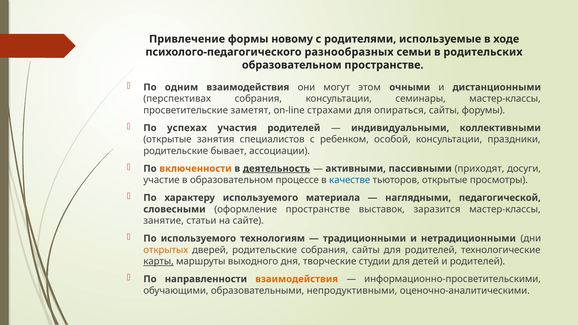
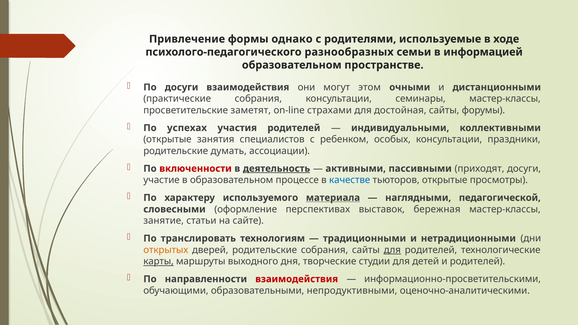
новому: новому -> однако (292, 39)
родительских: родительских -> информацией (483, 52)
По одним: одним -> досуги (182, 87)
перспективах: перспективах -> практические (177, 99)
опираться: опираться -> достойная (400, 110)
особой: особой -> особых (392, 140)
бывает: бывает -> думать (229, 151)
включенности colour: orange -> red (196, 169)
материала underline: none -> present (333, 198)
оформление пространстве: пространстве -> перспективах (318, 209)
заразится: заразится -> бережная (437, 209)
По используемого: используемого -> транслировать (198, 238)
для underline: none -> present (392, 250)
взаимодействия colour: orange -> red (297, 279)
